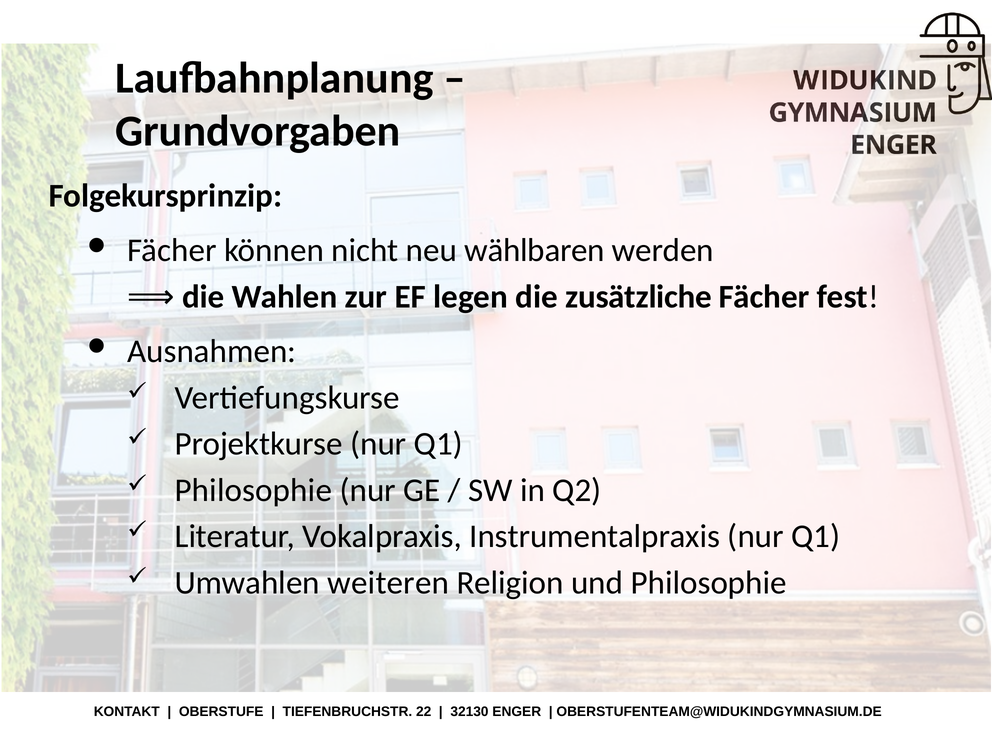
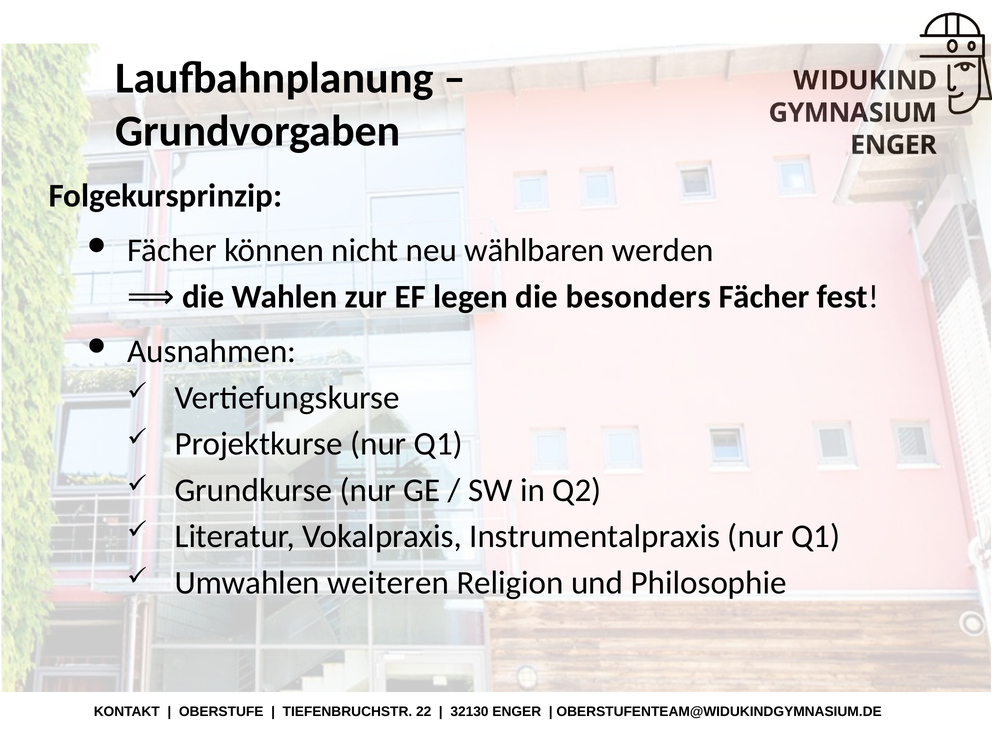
zusätzliche: zusätzliche -> besonders (638, 297)
Philosophie: Philosophie -> Grundkurse (253, 490)
